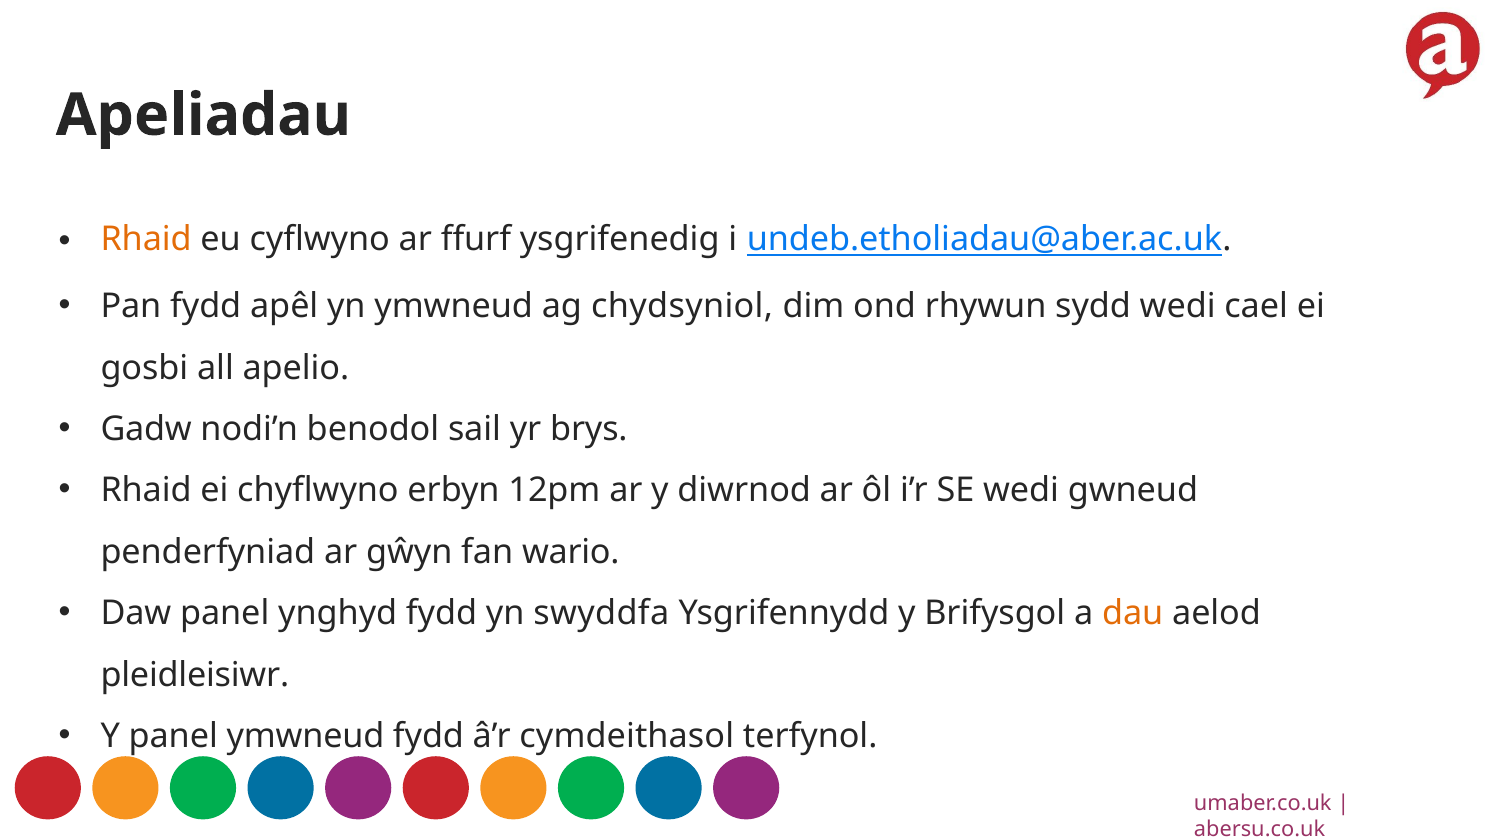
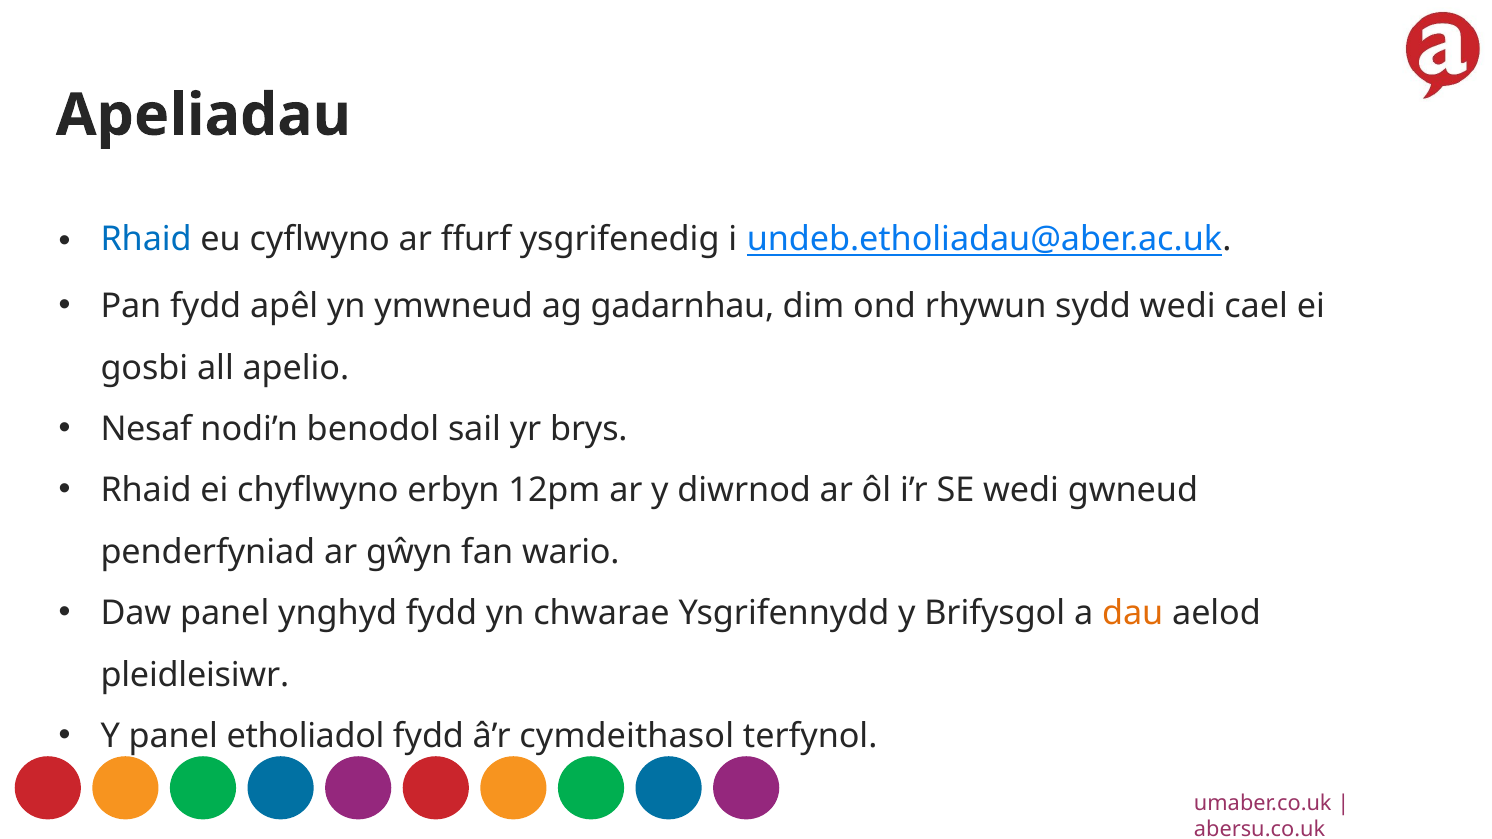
Rhaid colour: orange -> blue (146, 239)
chydsyniol: chydsyniol -> gadarnhau (682, 306)
Gadw: Gadw -> Nesaf (146, 429)
swyddfa: swyddfa -> chwarae (601, 614)
panel ymwneud: ymwneud -> etholiadol (306, 737)
